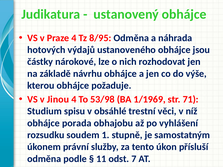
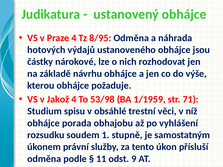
Jinou: Jinou -> Jakož (58, 99)
1/1969: 1/1969 -> 1/1959 (150, 99)
7: 7 -> 9 (134, 159)
